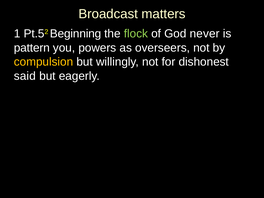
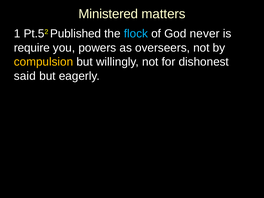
Broadcast: Broadcast -> Ministered (108, 14)
Beginning: Beginning -> Published (76, 34)
flock colour: light green -> light blue (136, 34)
pattern: pattern -> require (32, 48)
